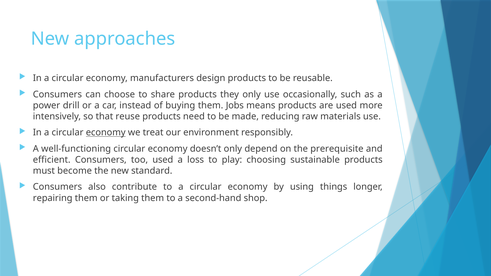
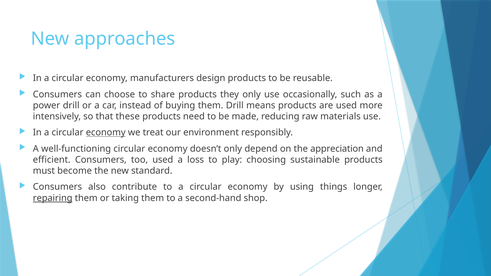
them Jobs: Jobs -> Drill (235, 105)
reuse: reuse -> these (128, 116)
prerequisite: prerequisite -> appreciation (337, 149)
repairing underline: none -> present (53, 198)
